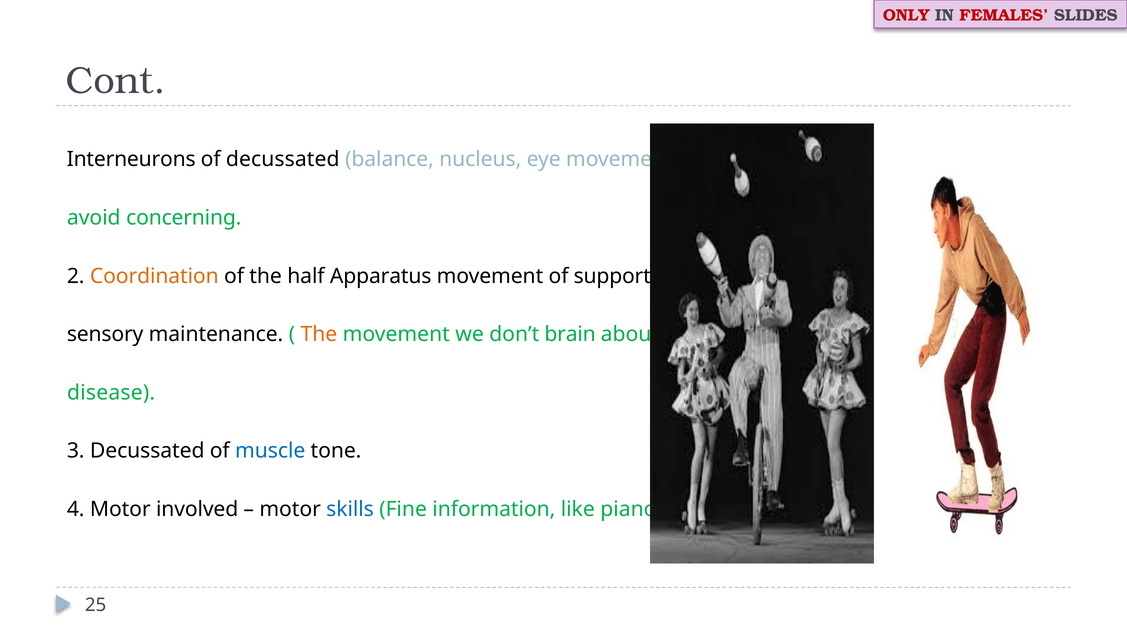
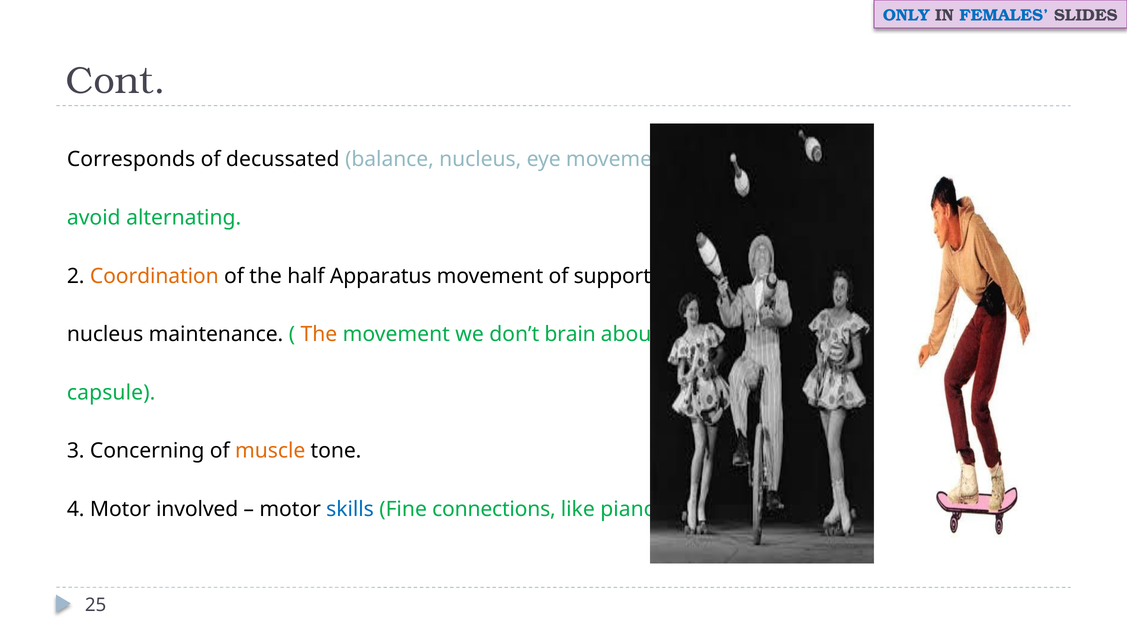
ONLY colour: red -> blue (906, 15)
FEMALES colour: red -> blue (1004, 15)
Interneurons: Interneurons -> Corresponds (131, 159)
concerning: concerning -> alternating (184, 218)
sensory: sensory -> nucleus (105, 334)
disease: disease -> capsule (111, 393)
3 Decussated: Decussated -> Concerning (147, 451)
muscle colour: blue -> orange (270, 451)
information: information -> connections (494, 509)
